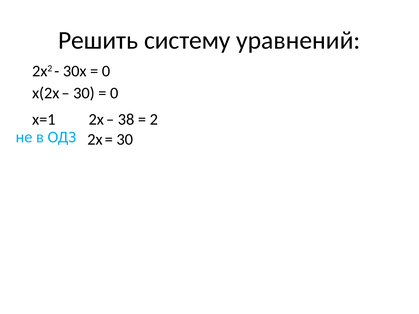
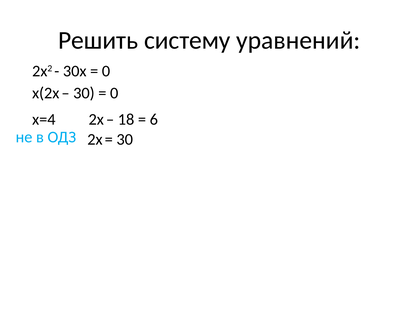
х=1: х=1 -> х=4 (44, 120)
38: 38 -> 18 (126, 120)
2: 2 -> 6 (154, 120)
